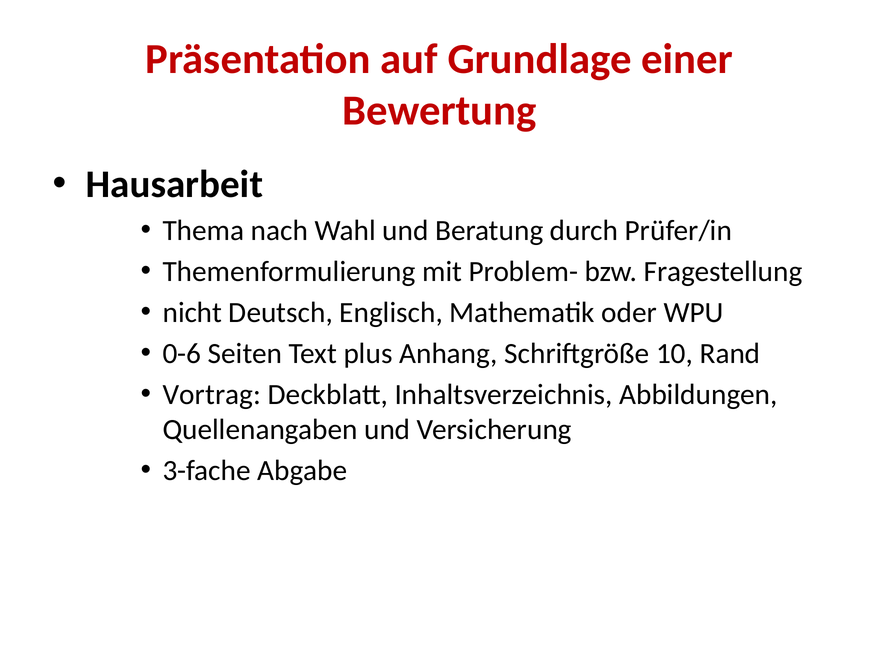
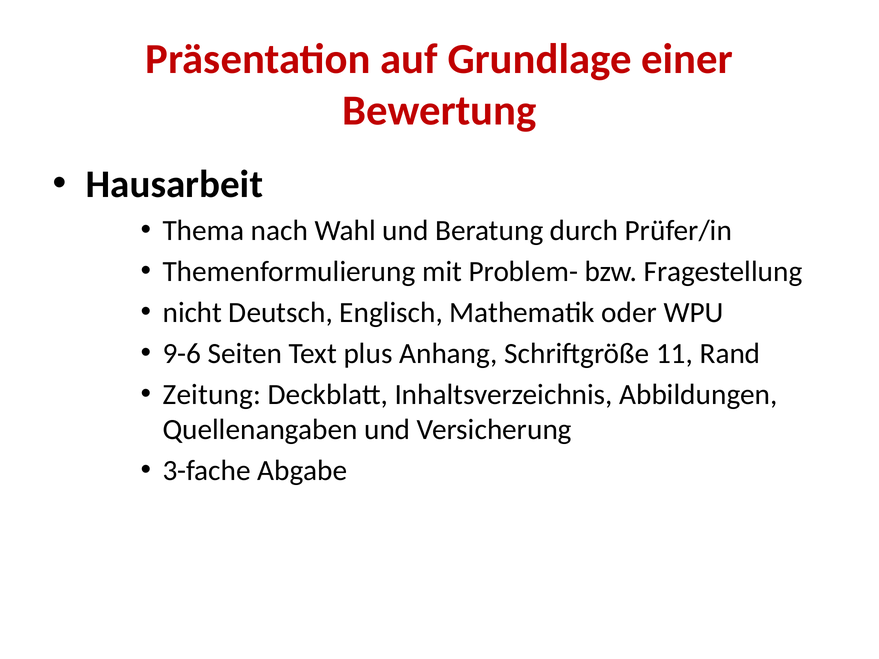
0-6: 0-6 -> 9-6 (182, 354)
10: 10 -> 11 (675, 354)
Vortrag: Vortrag -> Zeitung (212, 395)
